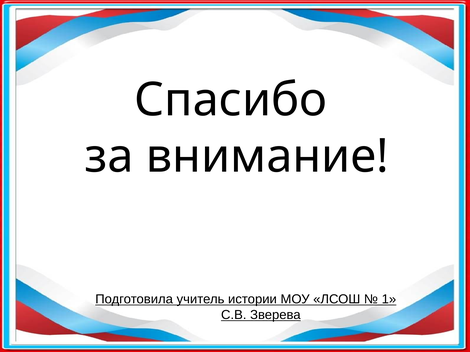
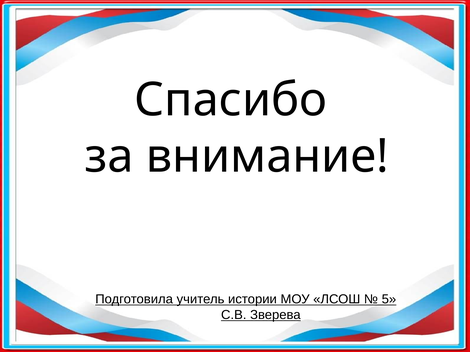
1: 1 -> 5 (389, 300)
